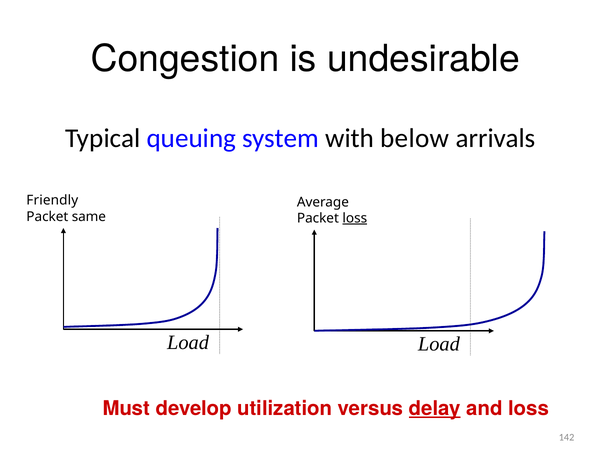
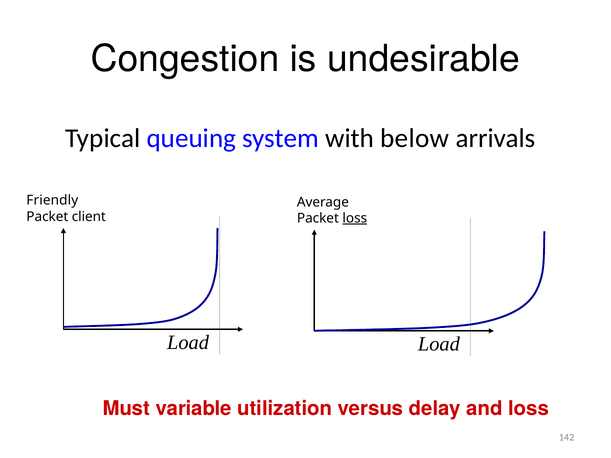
same: same -> client (89, 217)
develop: develop -> variable (194, 409)
delay underline: present -> none (435, 409)
